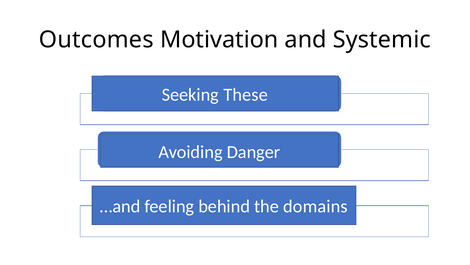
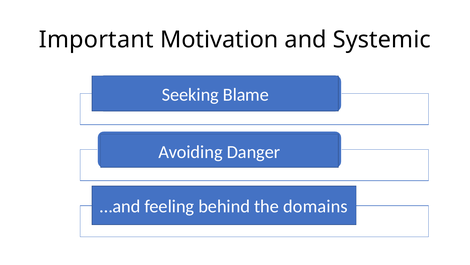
Outcomes: Outcomes -> Important (96, 39)
These: These -> Blame (246, 95)
